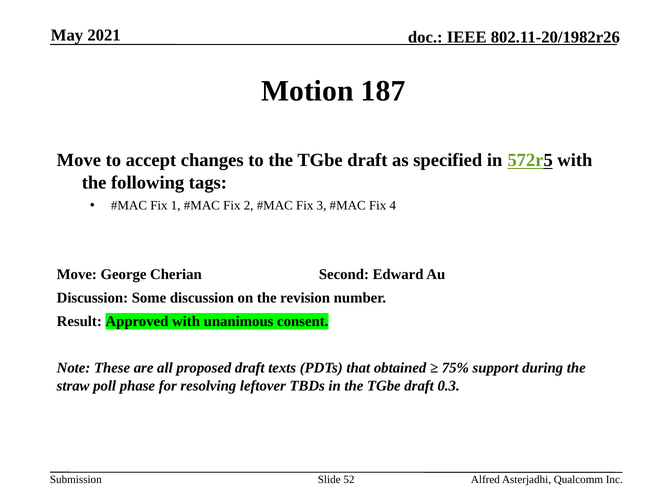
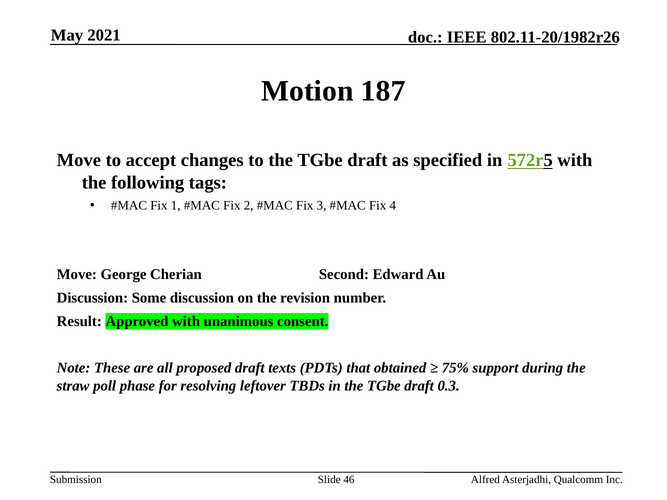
52: 52 -> 46 (349, 480)
